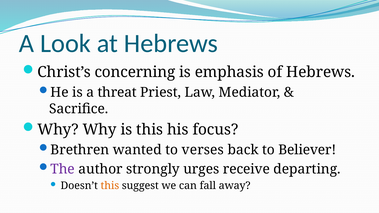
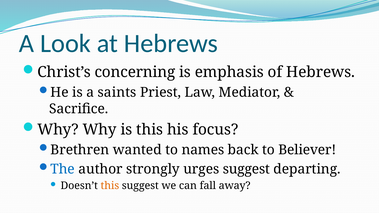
threat: threat -> saints (117, 92)
verses: verses -> names (203, 150)
The colour: purple -> blue (63, 169)
urges receive: receive -> suggest (246, 169)
